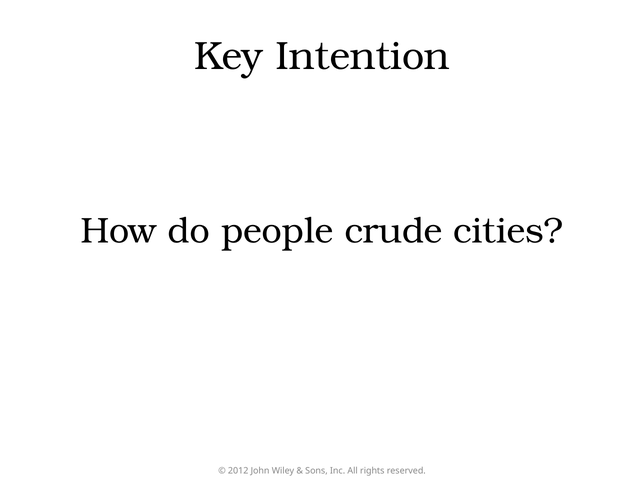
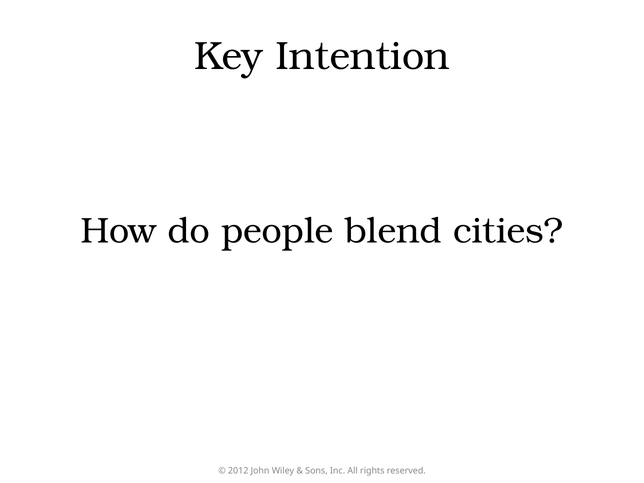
crude: crude -> blend (393, 231)
